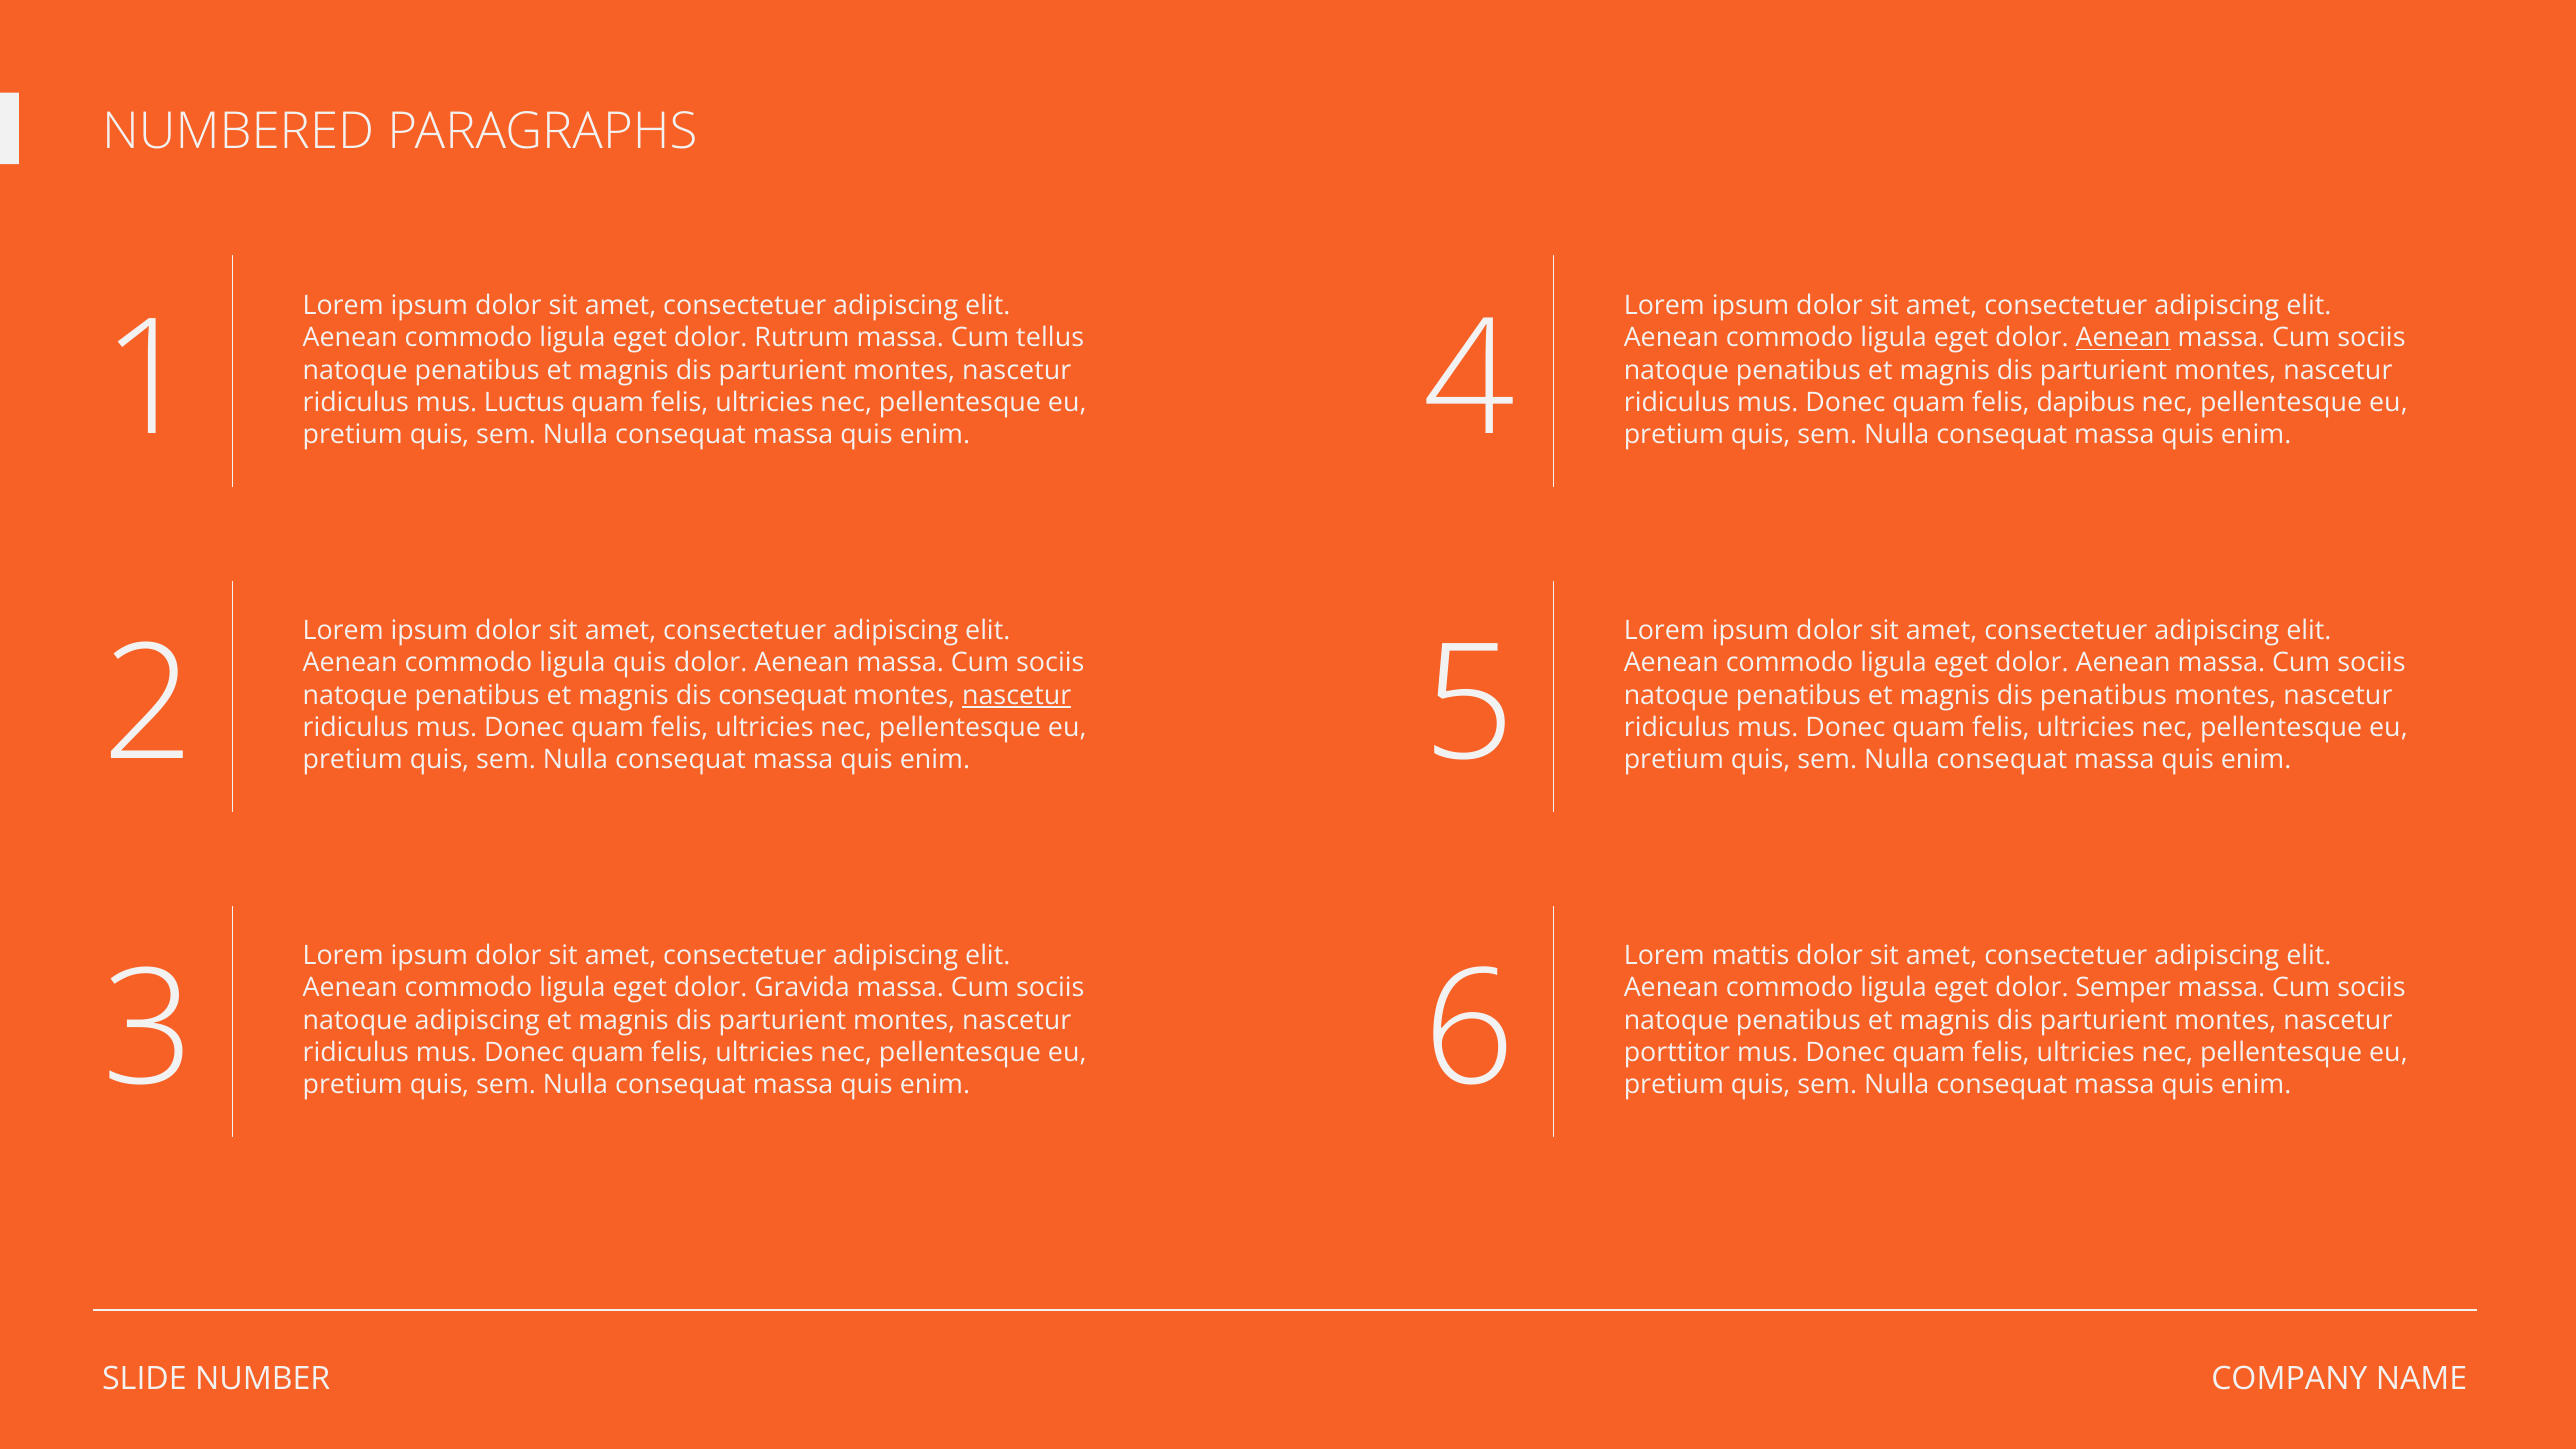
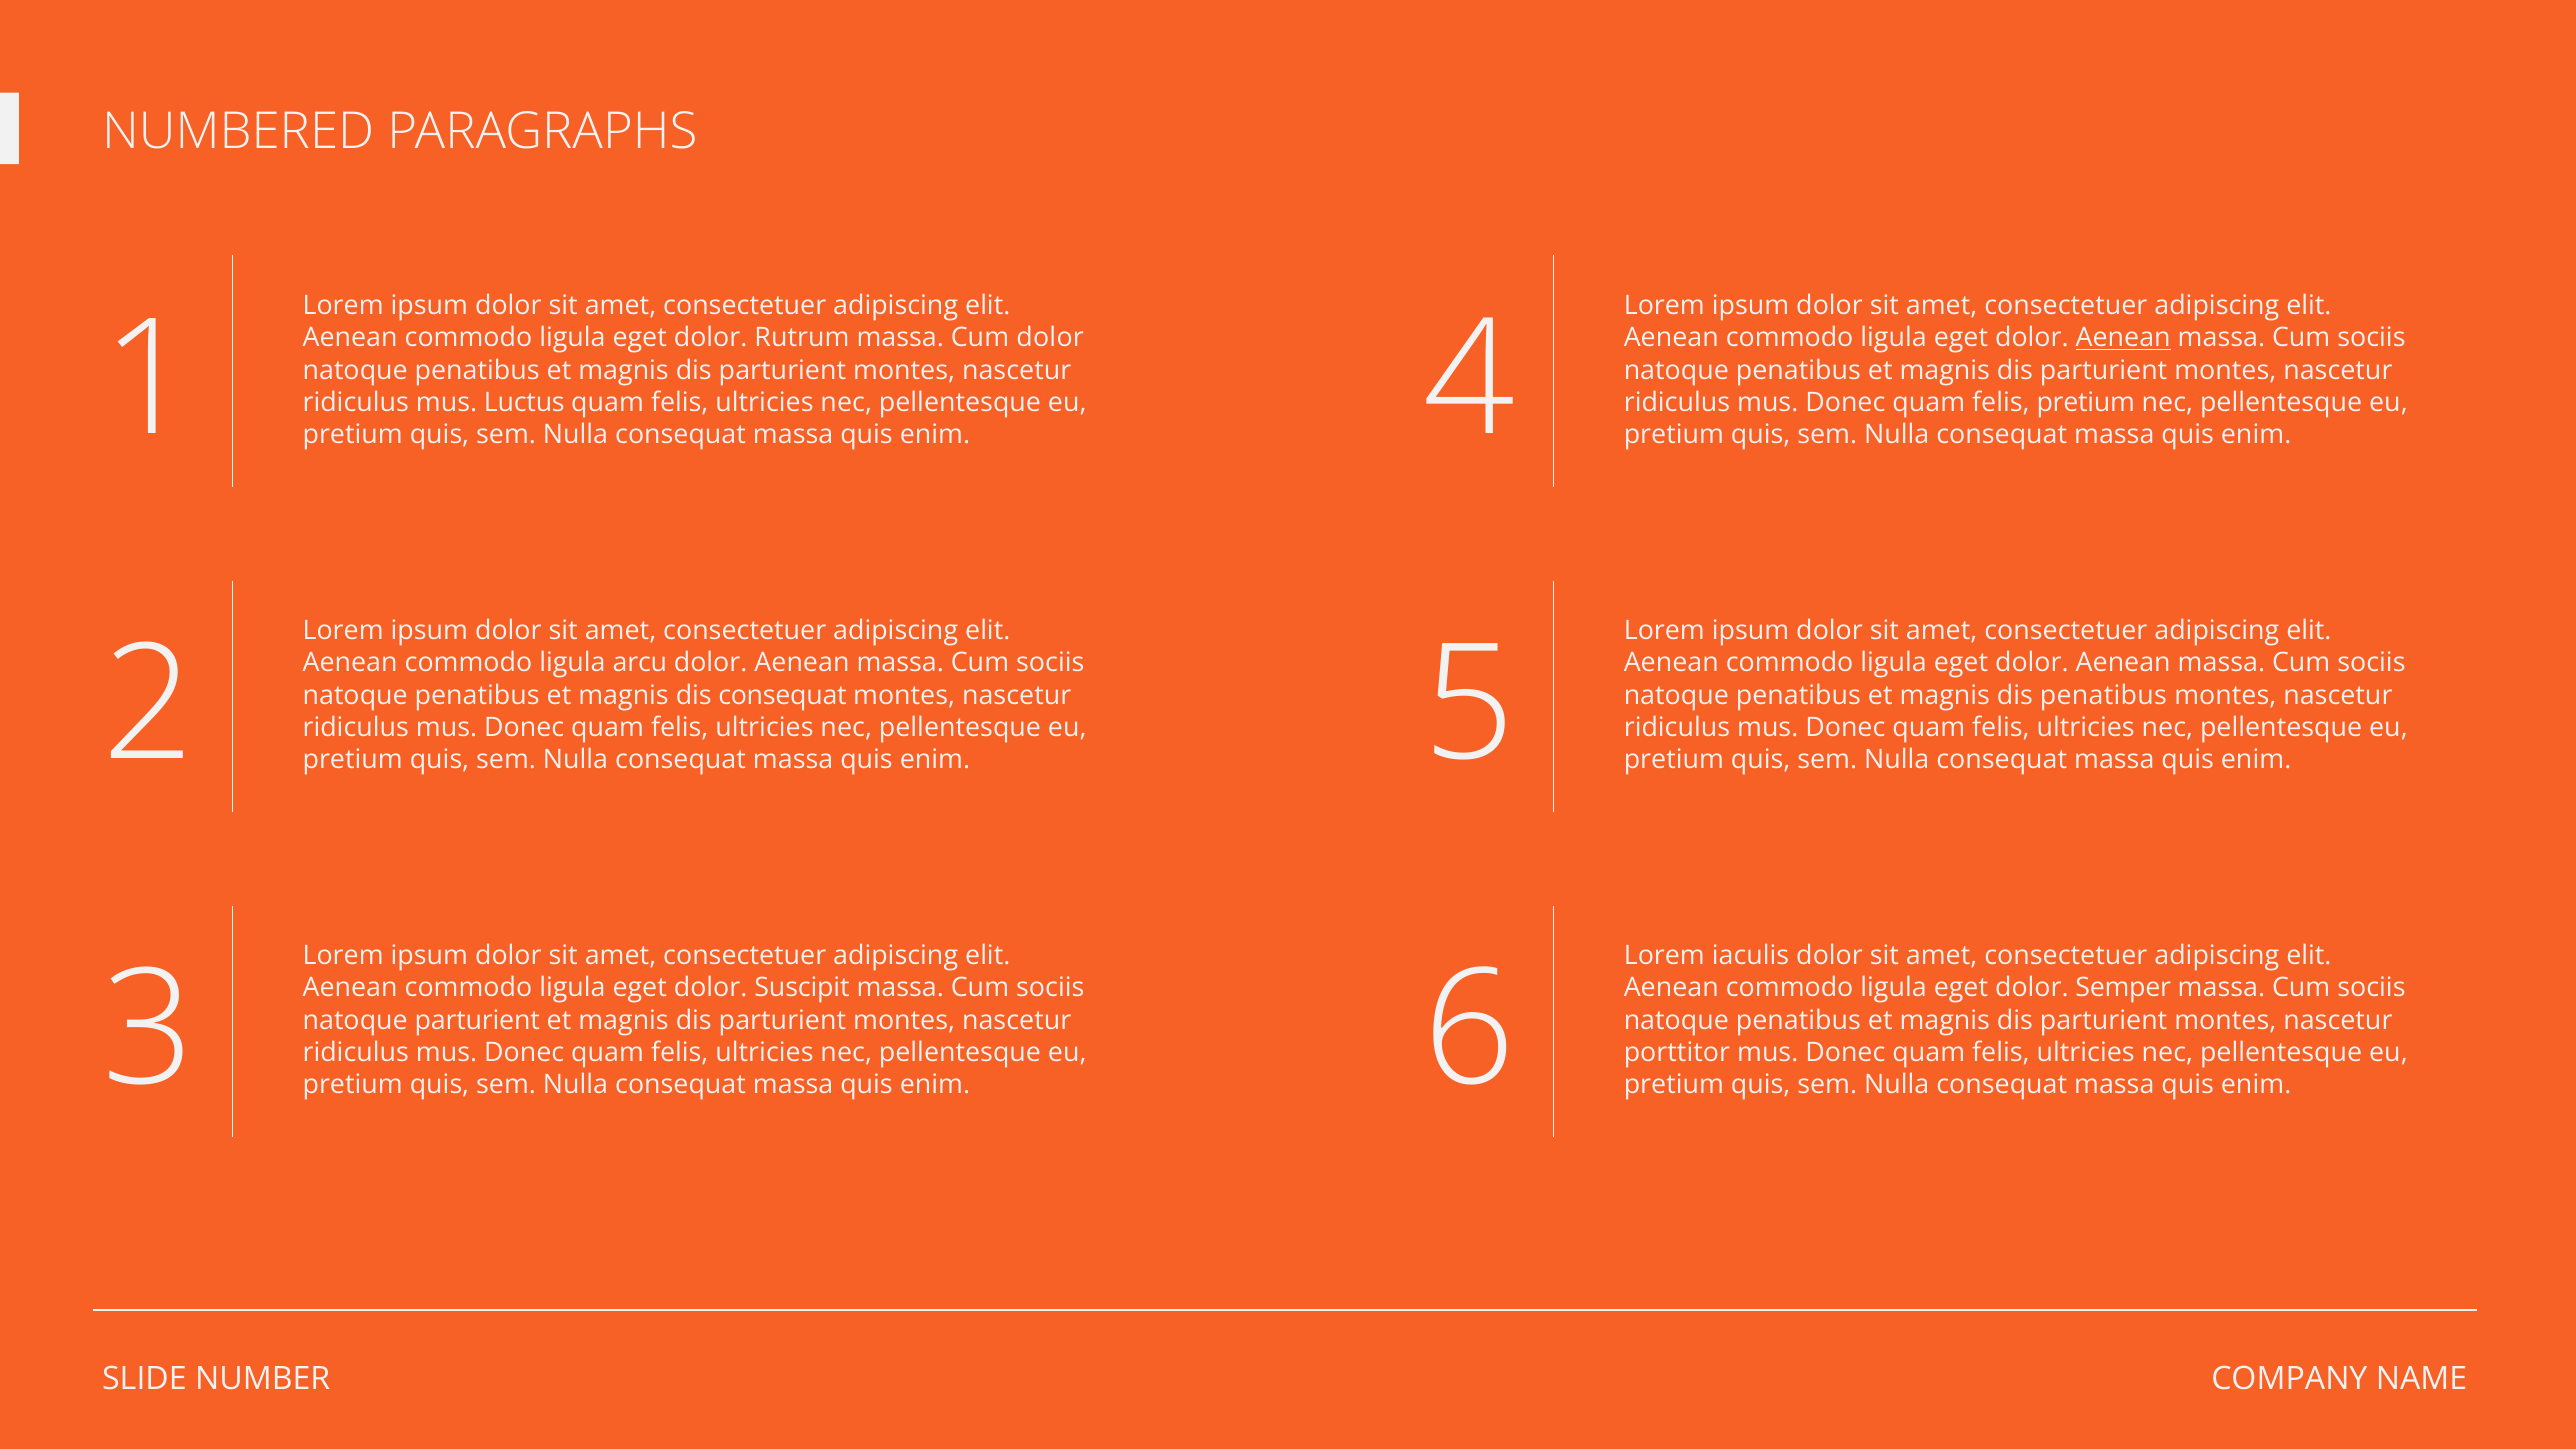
Cum tellus: tellus -> dolor (1050, 338)
felis dapibus: dapibus -> pretium (2086, 402)
ligula quis: quis -> arcu (640, 663)
nascetur underline: present -> none (1017, 695)
mattis: mattis -> iaculis (1751, 956)
Gravida: Gravida -> Suscipit (802, 988)
natoque adipiscing: adipiscing -> parturient (477, 1020)
